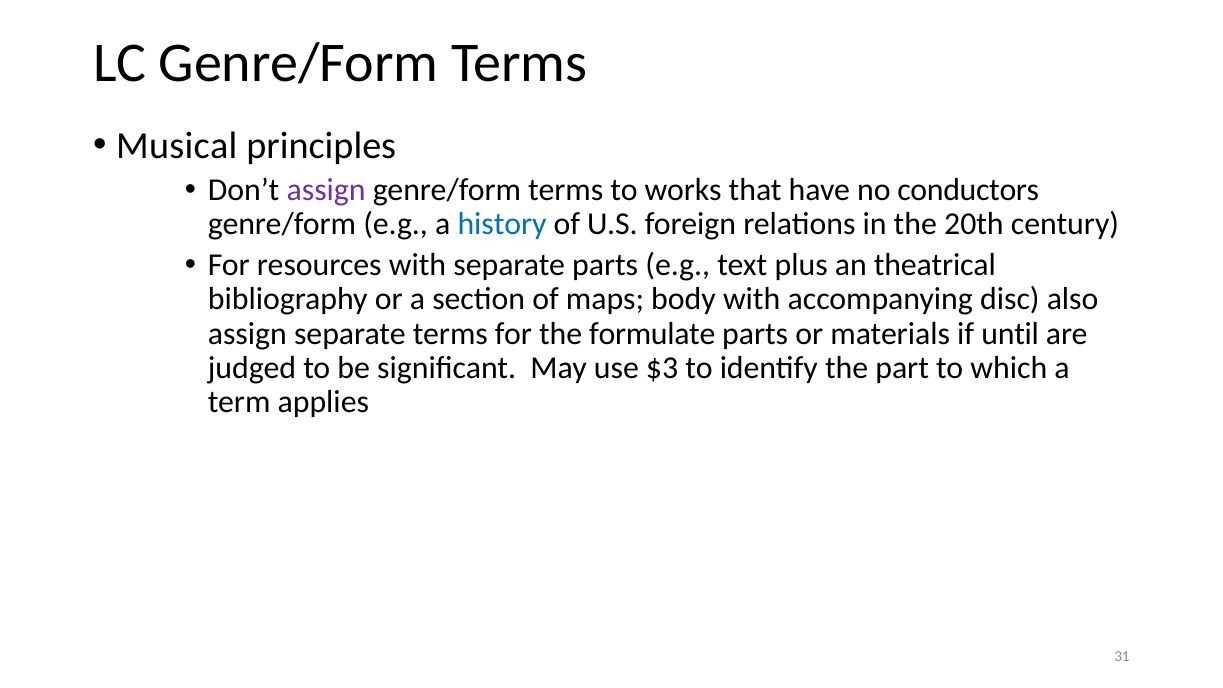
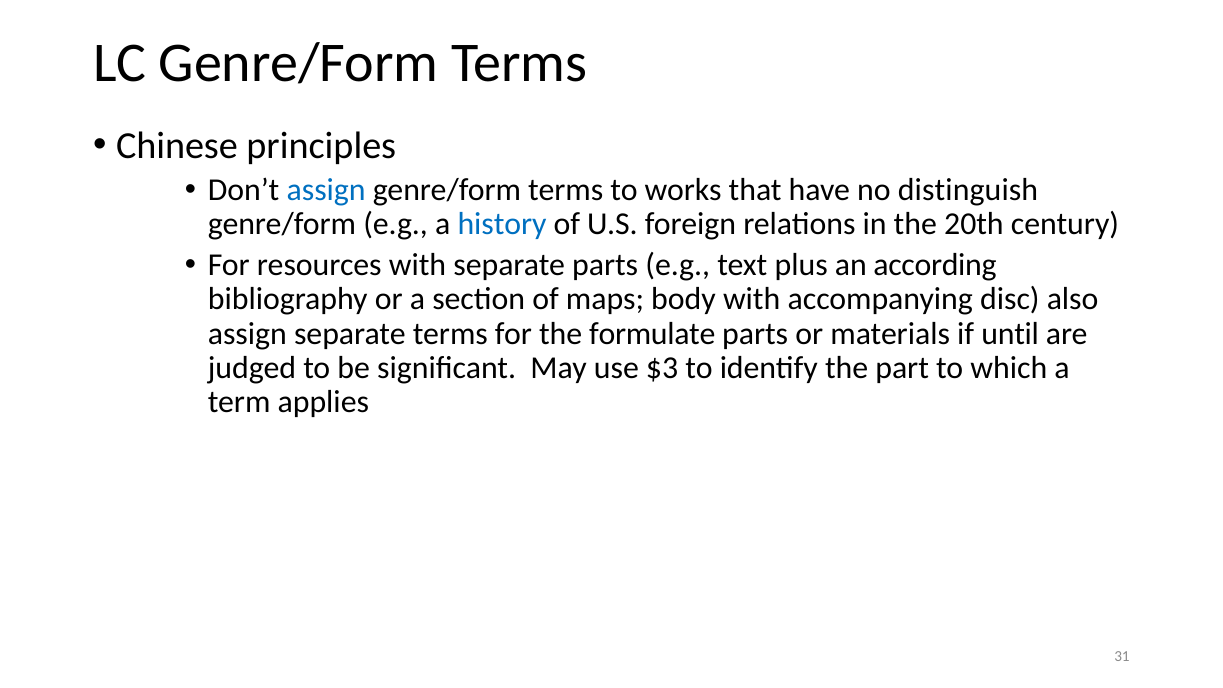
Musical: Musical -> Chinese (177, 146)
assign colour: purple -> blue (326, 190)
conductors: conductors -> distinguish (968, 190)
theatrical: theatrical -> according (935, 265)
